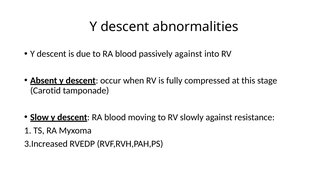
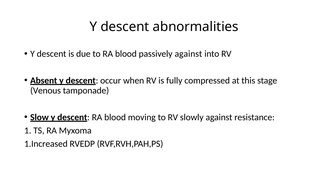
Carotid: Carotid -> Venous (46, 90)
3.Increased: 3.Increased -> 1.Increased (46, 144)
